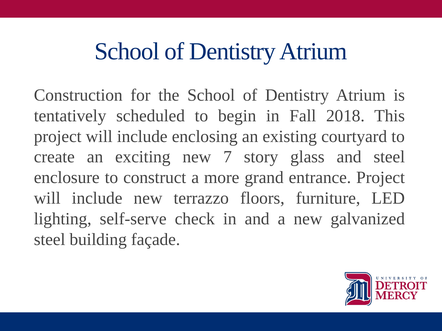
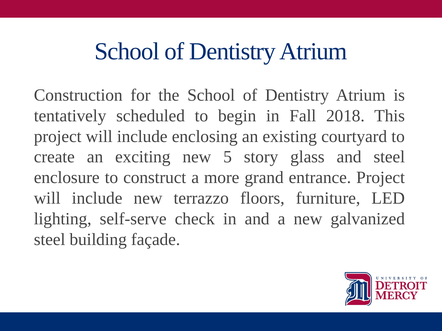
7: 7 -> 5 (228, 157)
